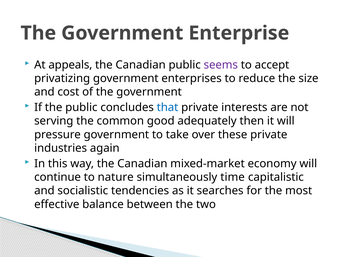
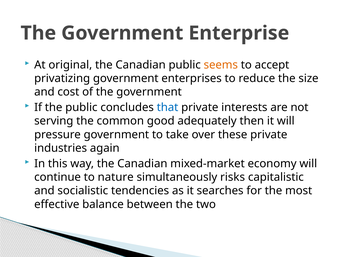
appeals: appeals -> original (70, 65)
seems colour: purple -> orange (221, 65)
time: time -> risks (233, 177)
